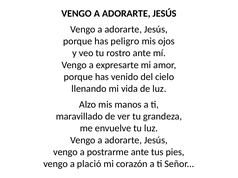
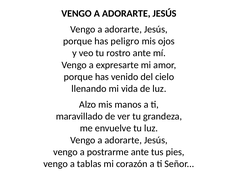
plació: plació -> tablas (89, 164)
